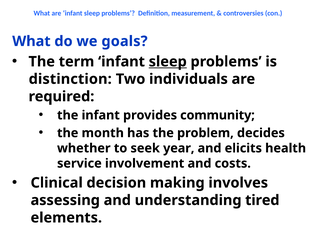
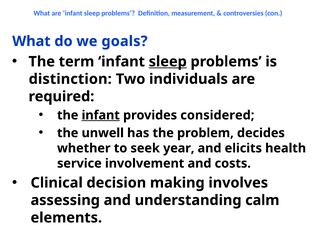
infant underline: none -> present (101, 115)
community: community -> considered (217, 115)
month: month -> unwell (103, 133)
tired: tired -> calm (262, 200)
